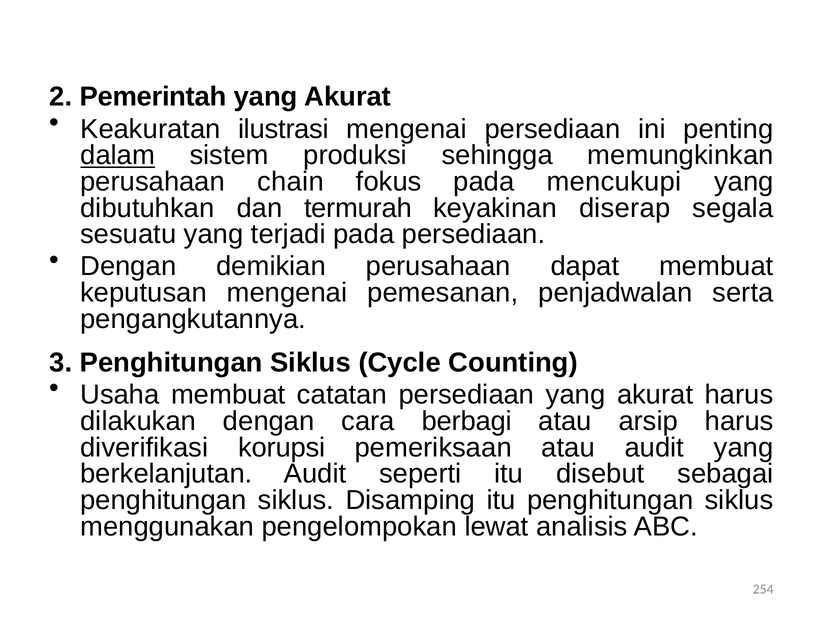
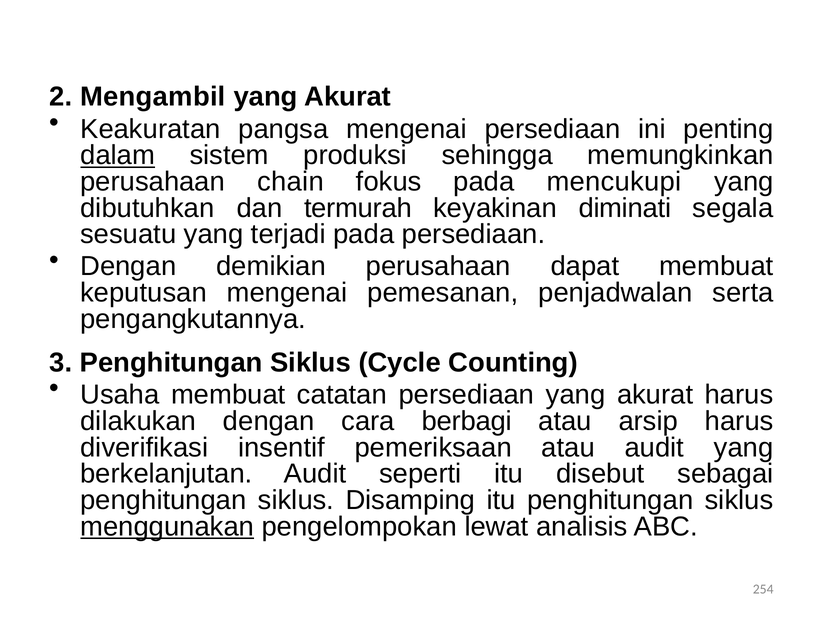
Pemerintah: Pemerintah -> Mengambil (153, 97)
ilustrasi: ilustrasi -> pangsa (283, 129)
diserap: diserap -> diminati (625, 208)
korupsi: korupsi -> insentif (282, 448)
menggunakan underline: none -> present (167, 527)
